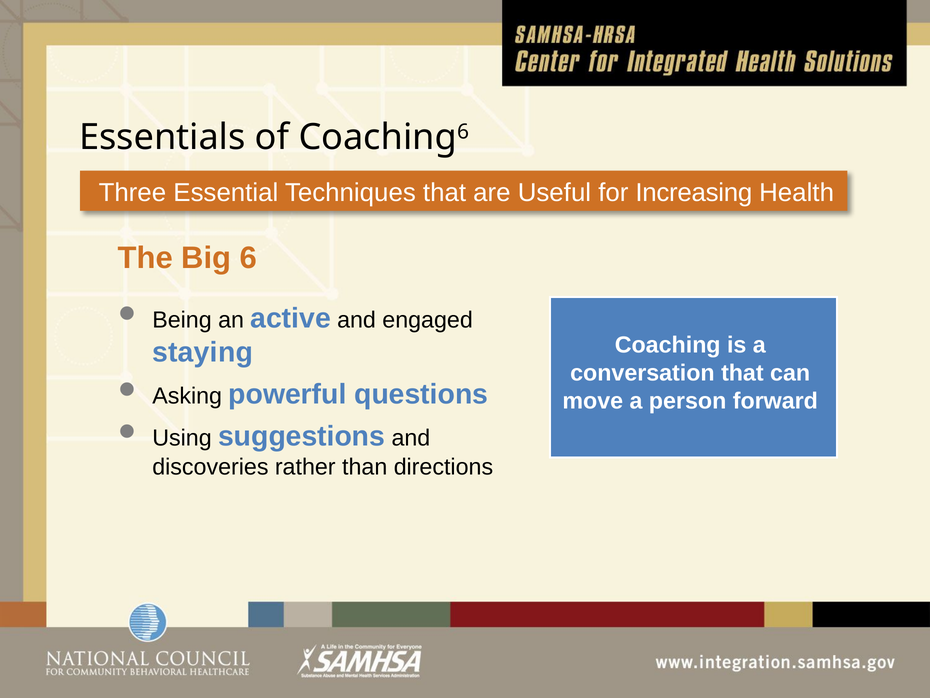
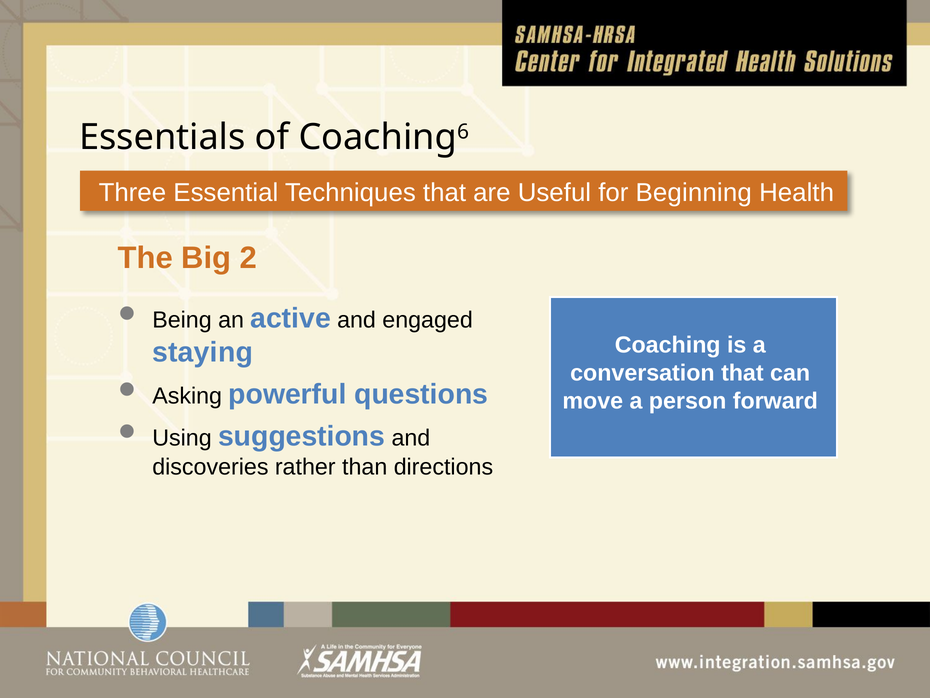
Increasing: Increasing -> Beginning (694, 192)
6: 6 -> 2 (248, 258)
